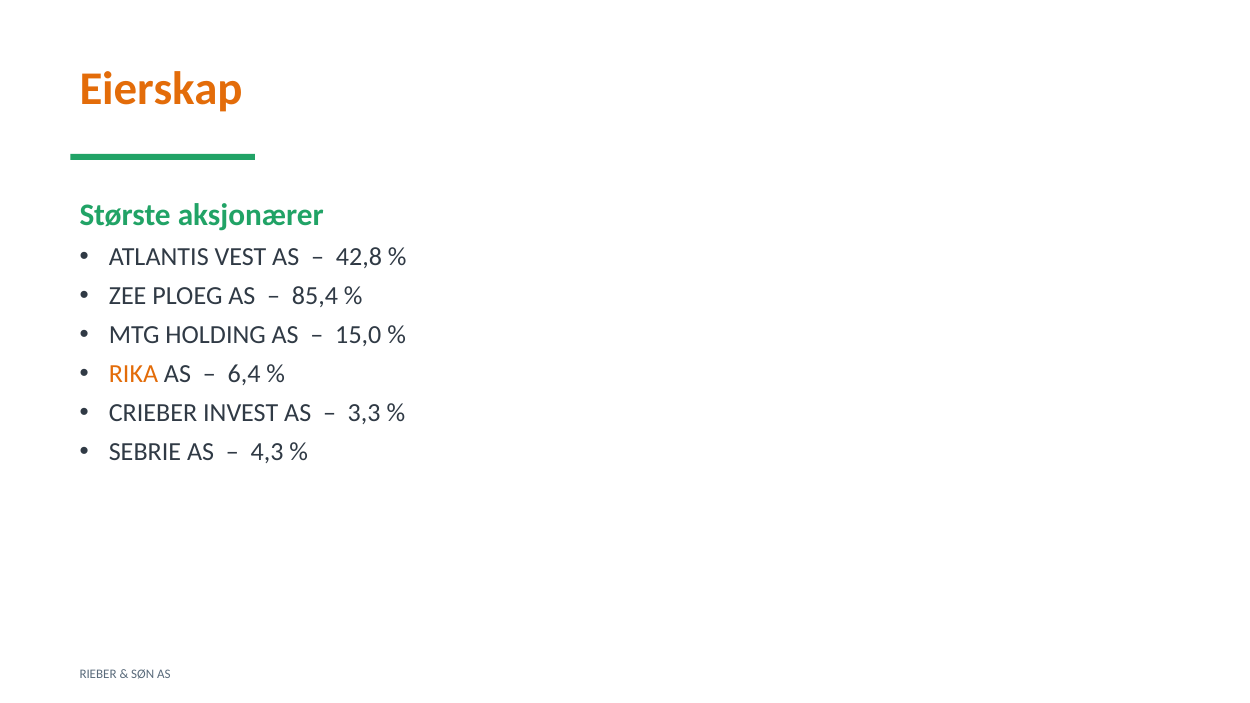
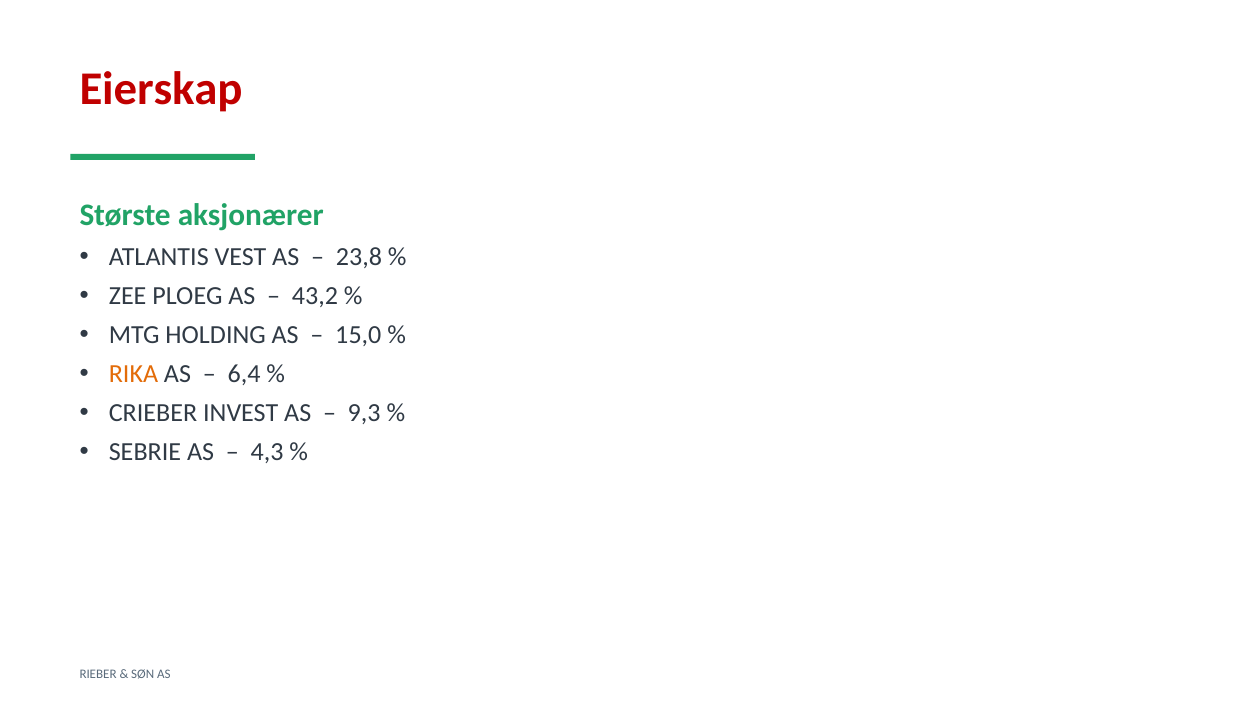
Eierskap colour: orange -> red (161, 89)
42,8: 42,8 -> 23,8 (359, 257)
85,4: 85,4 -> 43,2 (315, 296)
3,3: 3,3 -> 9,3 (364, 413)
